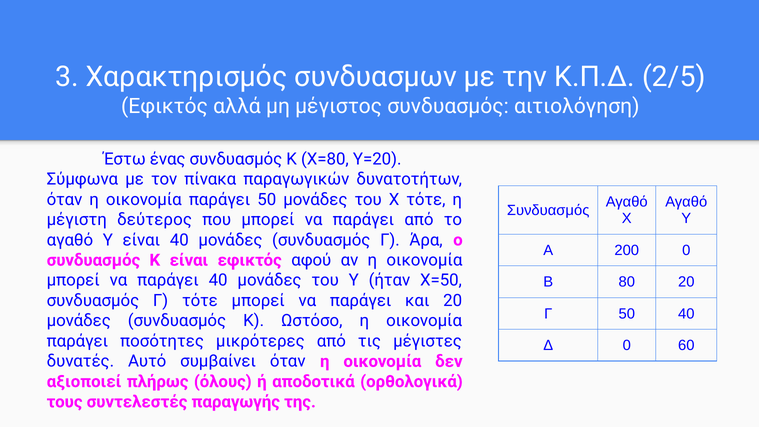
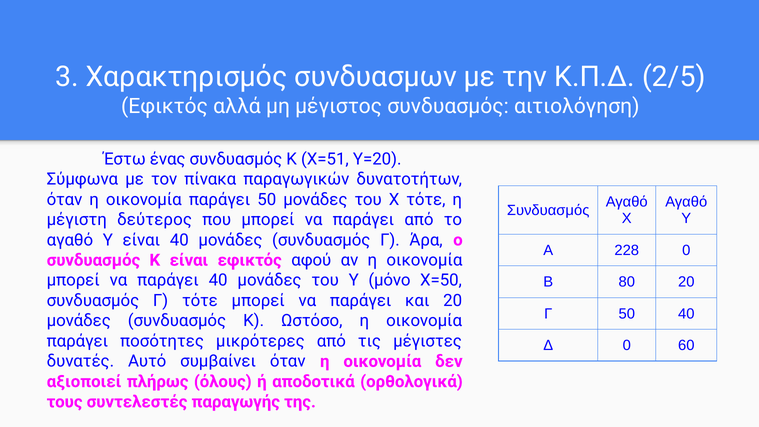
Χ=80: Χ=80 -> Χ=51 (325, 159)
200: 200 -> 228 (627, 250)
ήταν: ήταν -> μόνο (389, 280)
